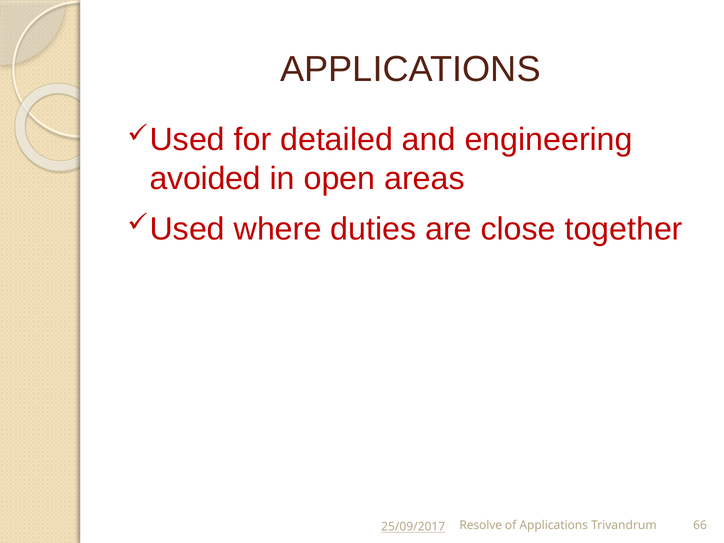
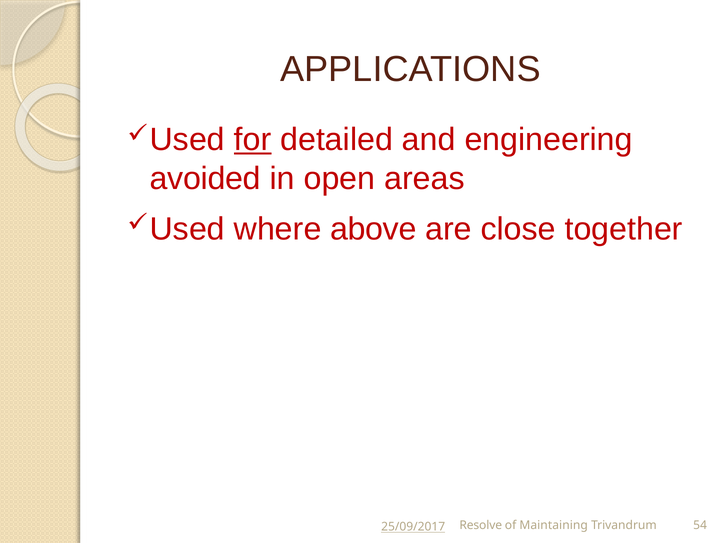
for underline: none -> present (253, 140)
duties: duties -> above (373, 229)
of Applications: Applications -> Maintaining (554, 525)
66: 66 -> 54 (700, 525)
